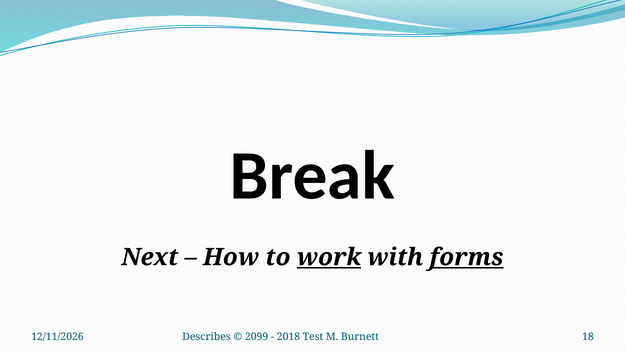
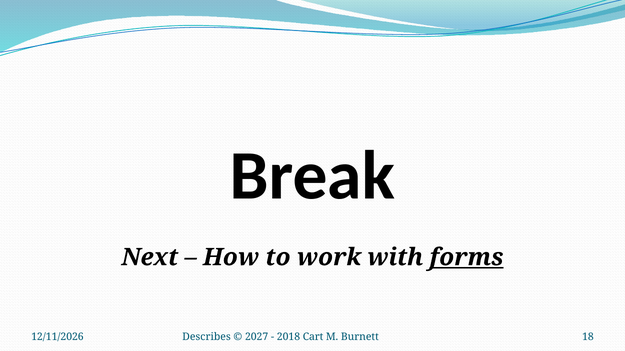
work underline: present -> none (329, 258)
2099: 2099 -> 2027 (257, 337)
Test: Test -> Cart (313, 337)
